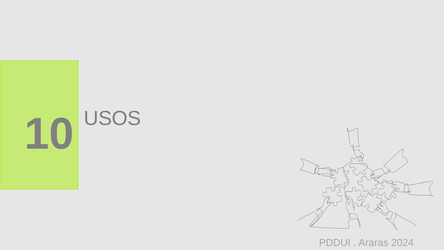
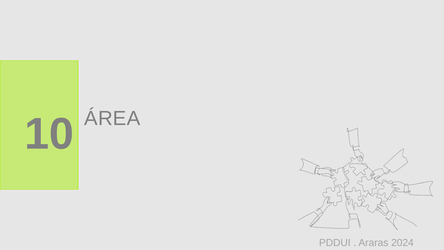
USOS: USOS -> ÁREA (112, 118)
